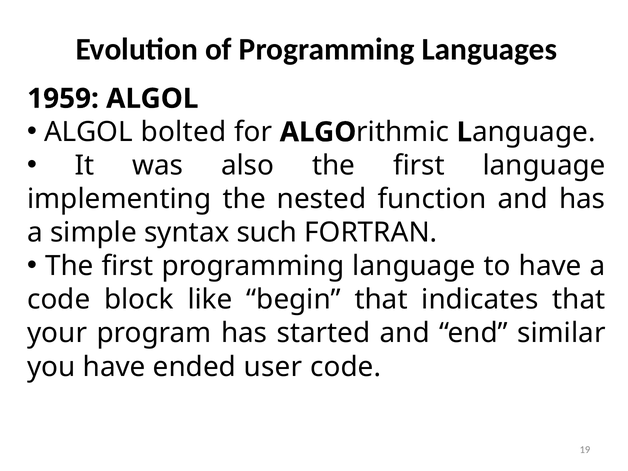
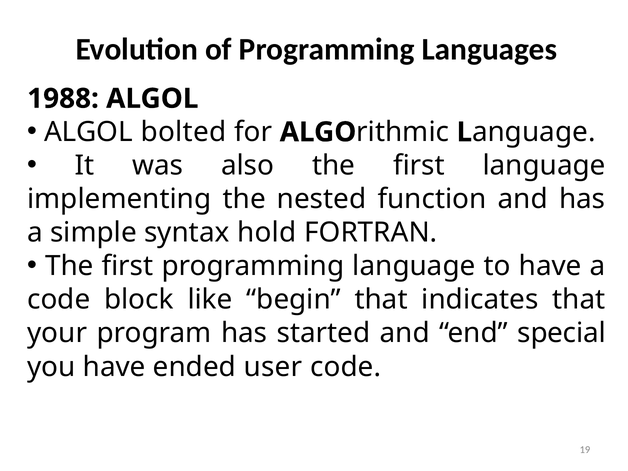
1959: 1959 -> 1988 (63, 99)
such: such -> hold (267, 233)
similar: similar -> special (562, 333)
